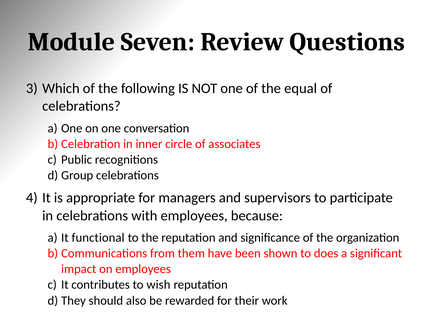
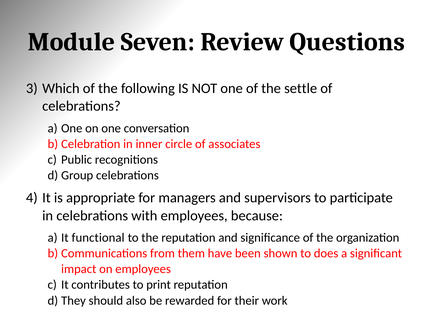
equal: equal -> settle (301, 88)
wish: wish -> print (159, 285)
